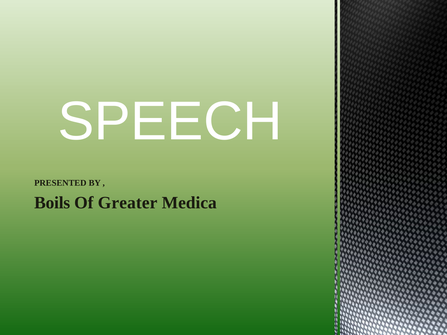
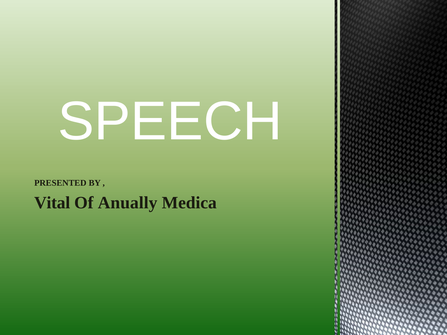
Boils: Boils -> Vital (52, 203)
Greater: Greater -> Anually (128, 203)
